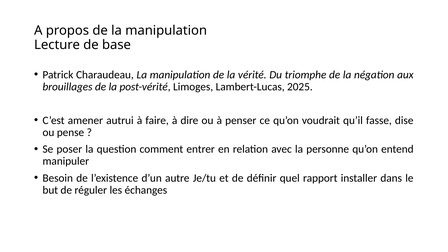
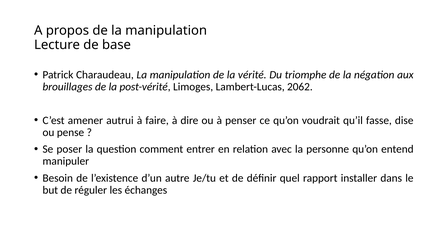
2025: 2025 -> 2062 (300, 87)
